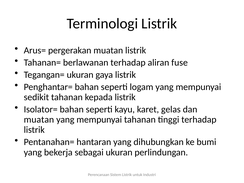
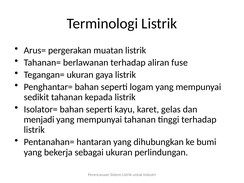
muatan: muatan -> menjadi (39, 120)
